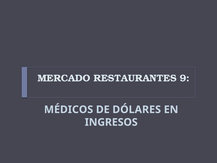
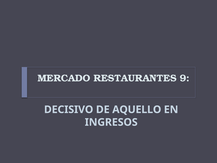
MÉDICOS: MÉDICOS -> DECISIVO (69, 109)
DÓLARES: DÓLARES -> AQUELLO (137, 109)
